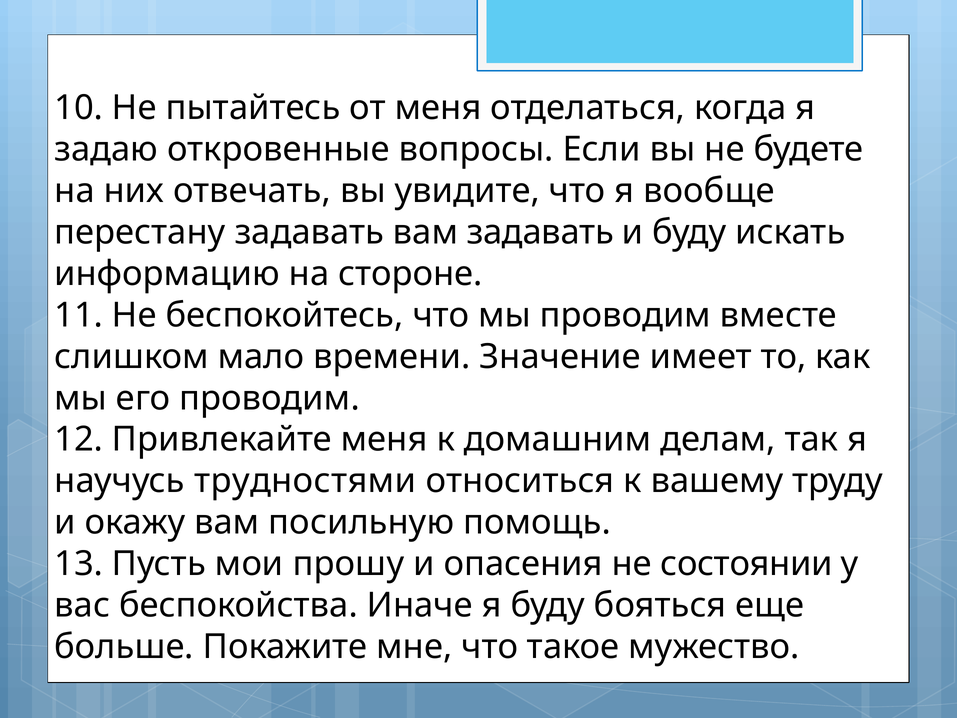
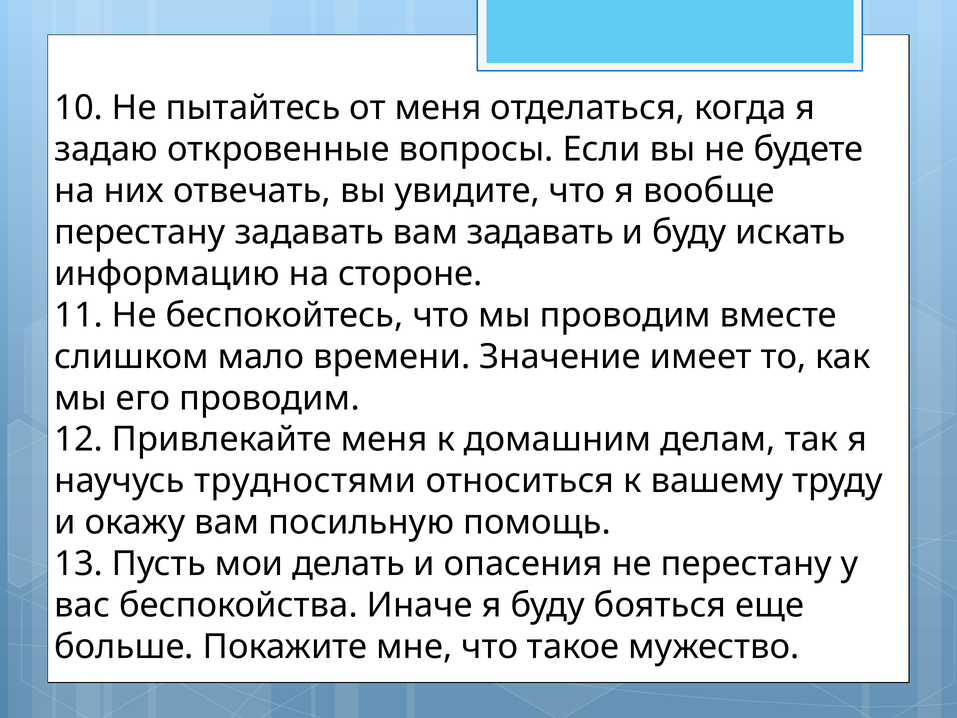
прошу: прошу -> делать (349, 564)
не состоянии: состоянии -> перестану (746, 564)
